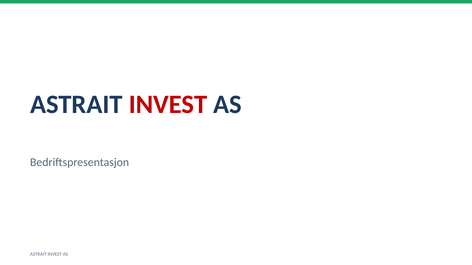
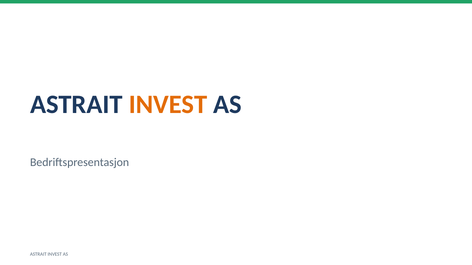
INVEST colour: red -> orange (168, 105)
